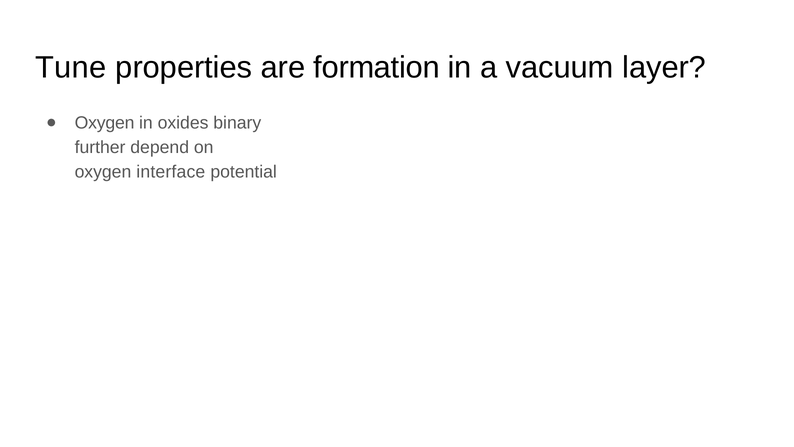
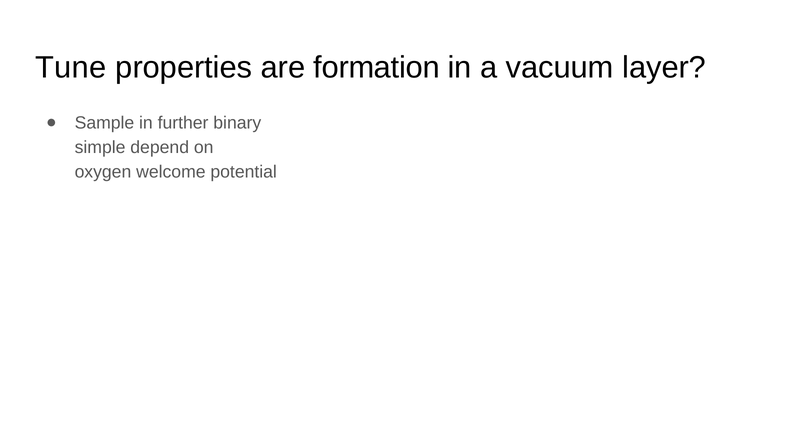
Oxygen: Oxygen -> Sample (105, 123)
oxides: oxides -> further (183, 123)
further: further -> simple (100, 147)
interface: interface -> welcome (171, 172)
